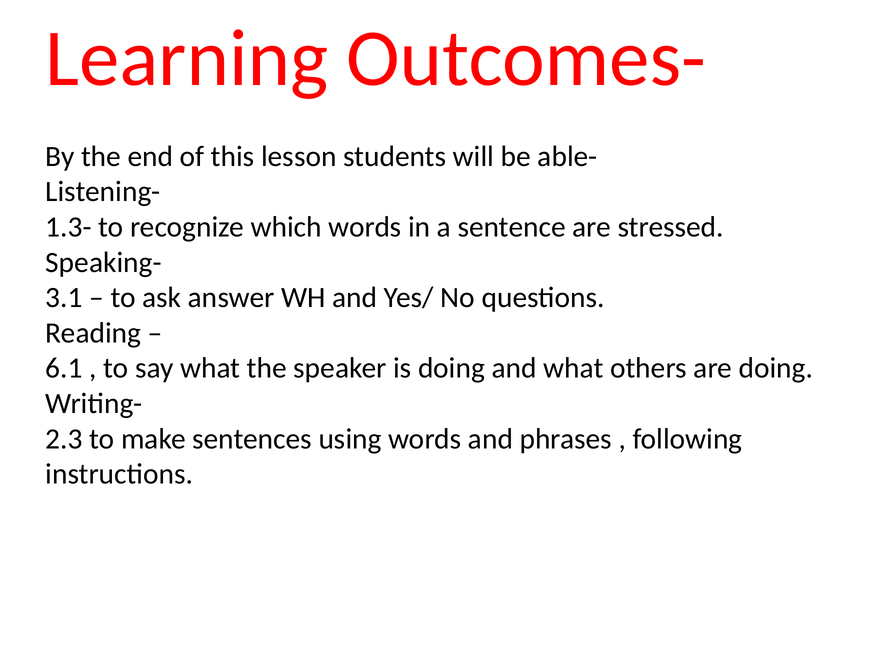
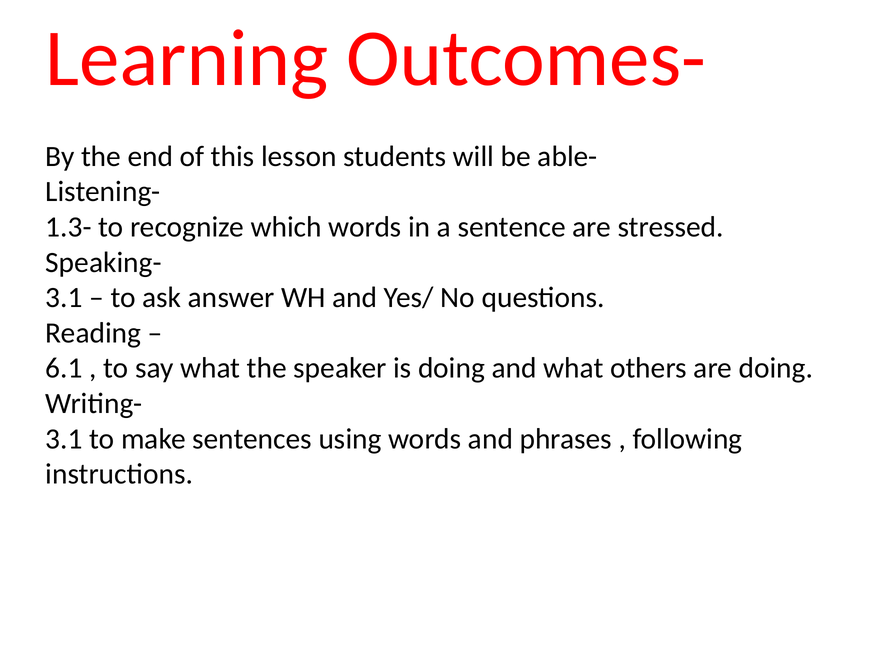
2.3: 2.3 -> 3.1 (64, 439)
